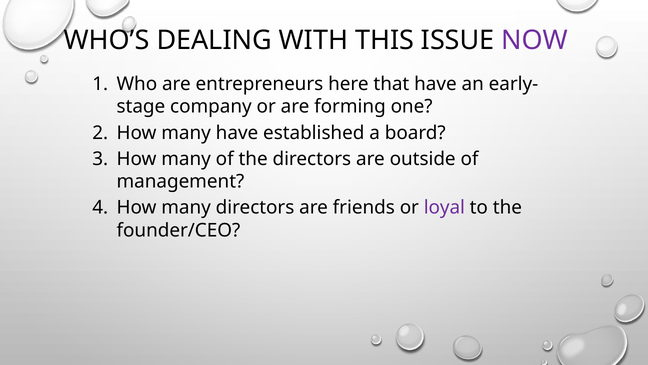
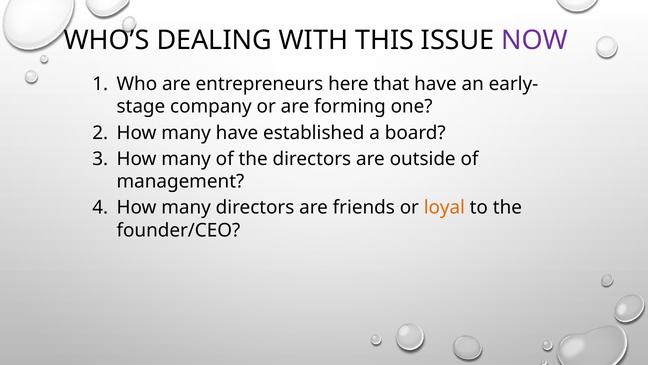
loyal colour: purple -> orange (444, 207)
